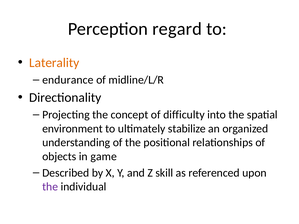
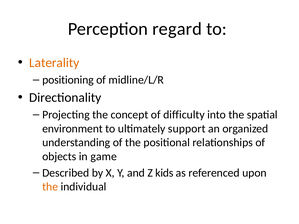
endurance: endurance -> positioning (68, 80)
stabilize: stabilize -> support (187, 129)
skill: skill -> kids (164, 173)
the colour: purple -> orange (50, 187)
